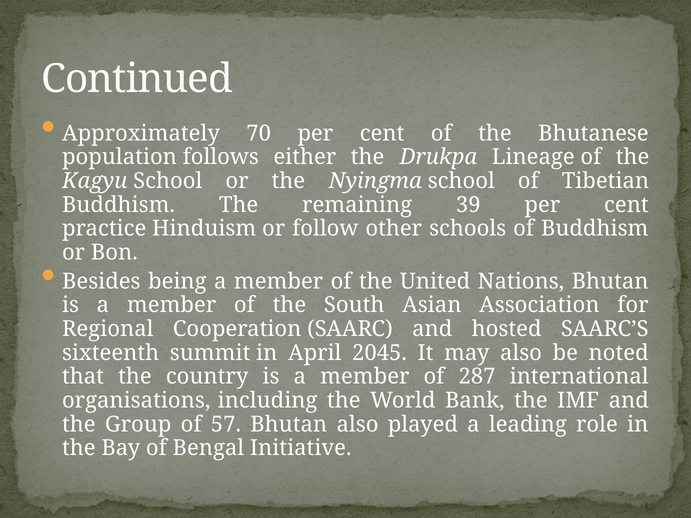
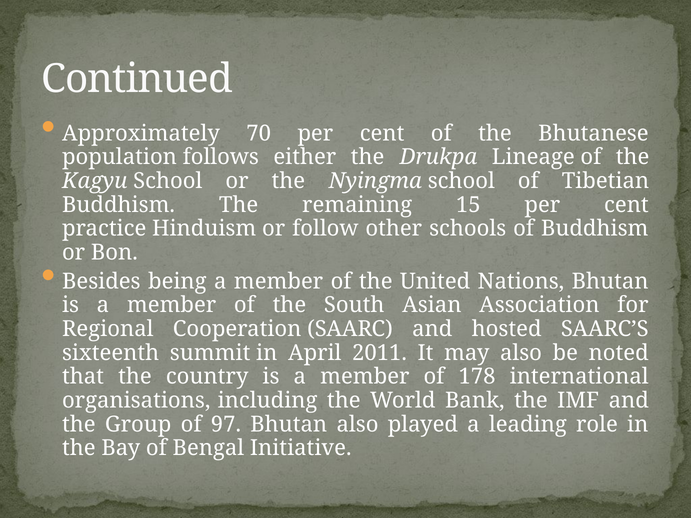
39: 39 -> 15 (468, 205)
2045: 2045 -> 2011 (380, 353)
287: 287 -> 178 (477, 377)
57: 57 -> 97 (226, 424)
